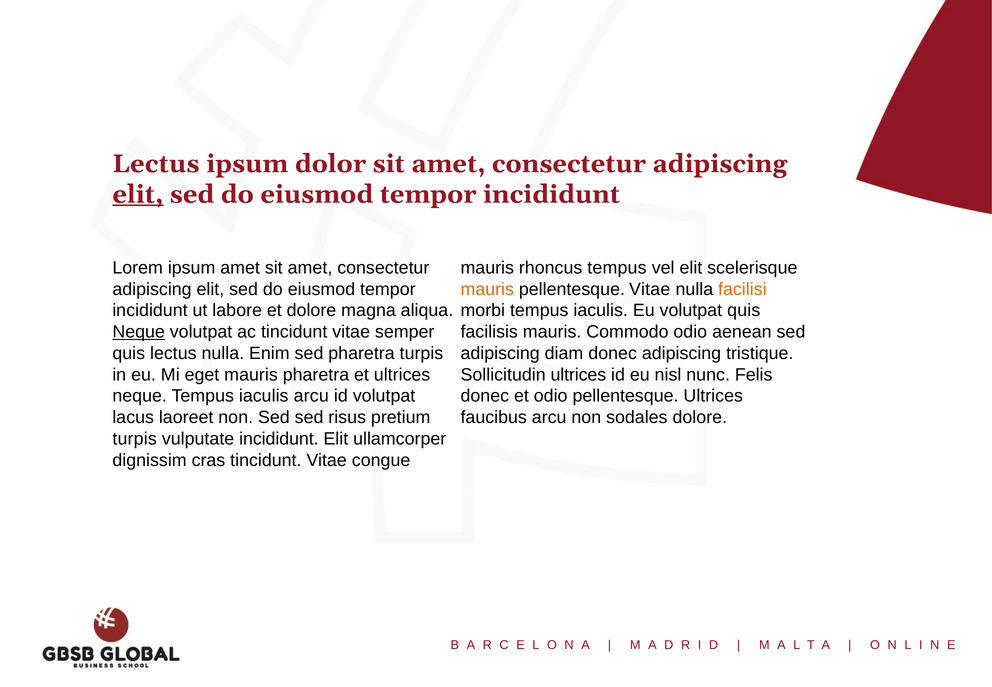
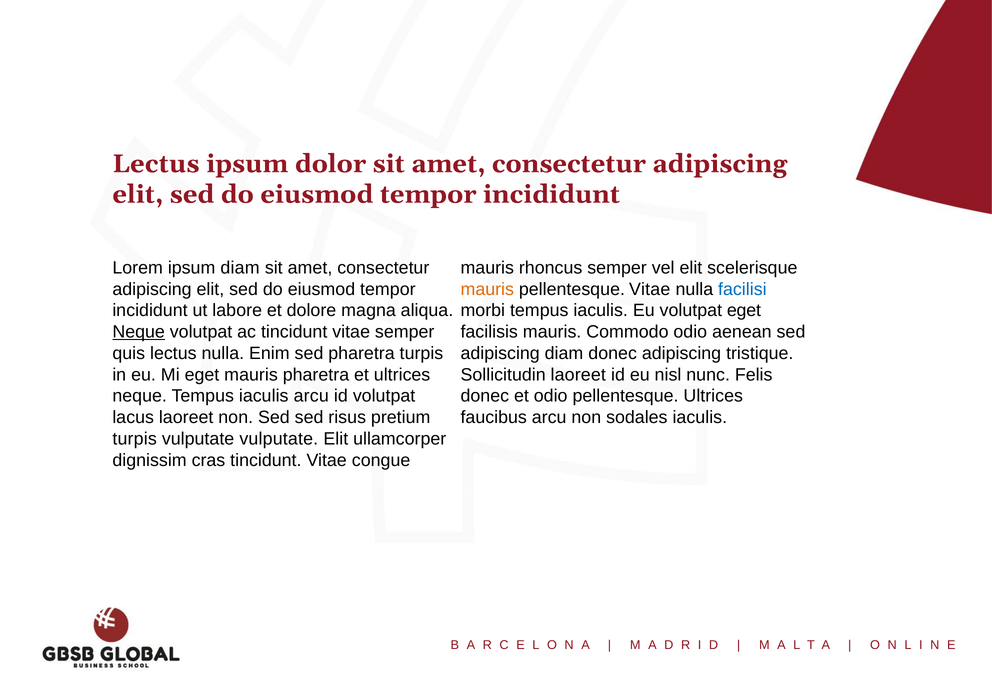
elit underline: present -> none (138, 194)
ipsum amet: amet -> diam (240, 268)
rhoncus tempus: tempus -> semper (617, 268)
facilisi colour: orange -> blue (742, 289)
volutpat quis: quis -> eget (744, 310)
Sollicitudin ultrices: ultrices -> laoreet (578, 375)
sodales dolore: dolore -> iaculis (700, 417)
vulputate incididunt: incididunt -> vulputate (279, 439)
